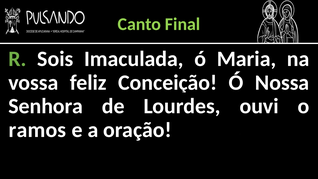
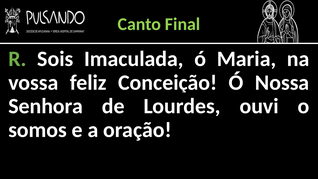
ramos: ramos -> somos (37, 130)
